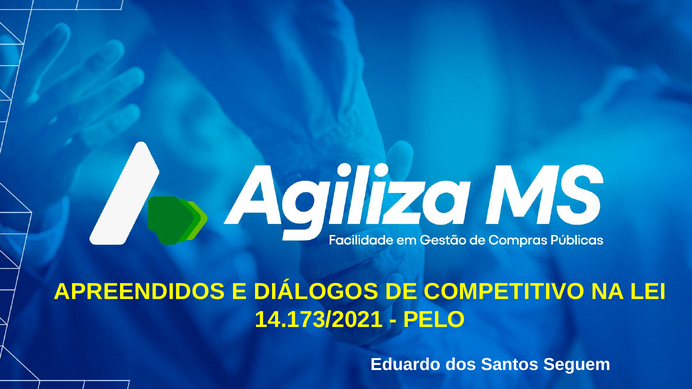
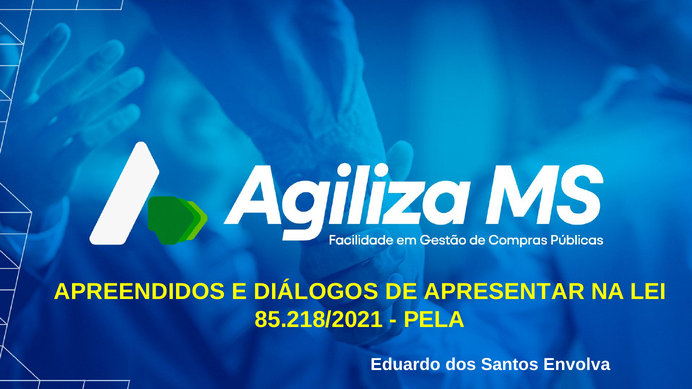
COMPETITIVO: COMPETITIVO -> APRESENTAR (504, 292)
14.173/2021: 14.173/2021 -> 85.218/2021 (319, 320)
PELO: PELO -> PELA (434, 320)
Seguem: Seguem -> Envolva (577, 365)
